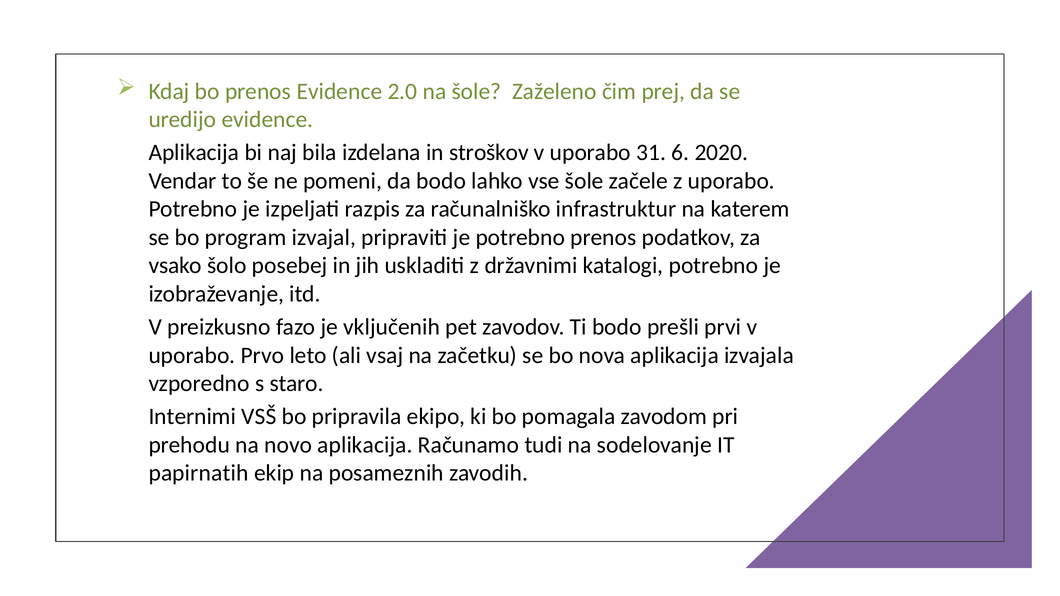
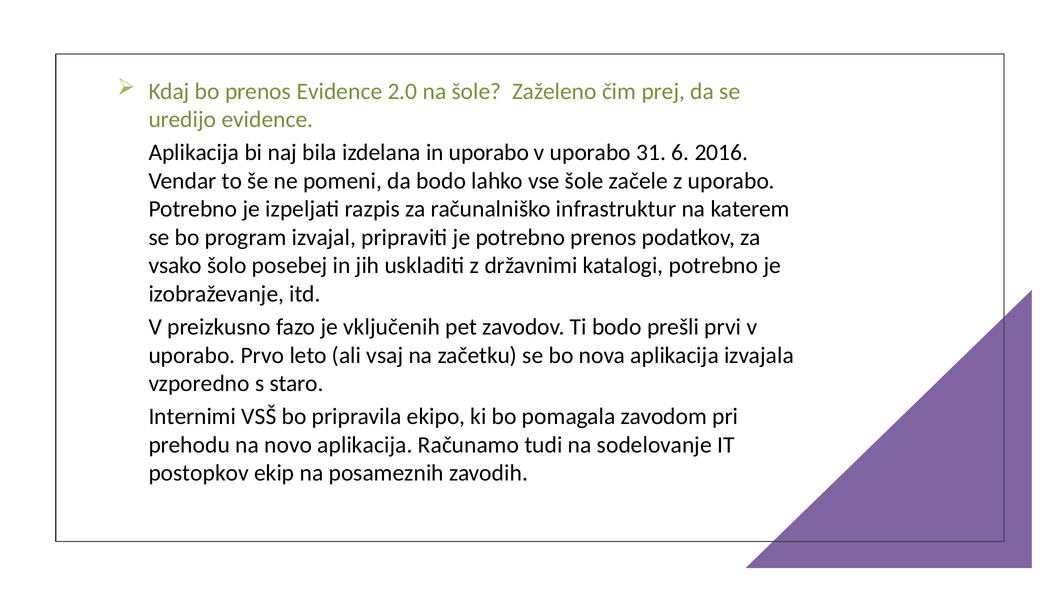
in stroškov: stroškov -> uporabo (489, 153)
2020: 2020 -> 2016 (721, 153)
papirnatih: papirnatih -> postopkov (199, 473)
